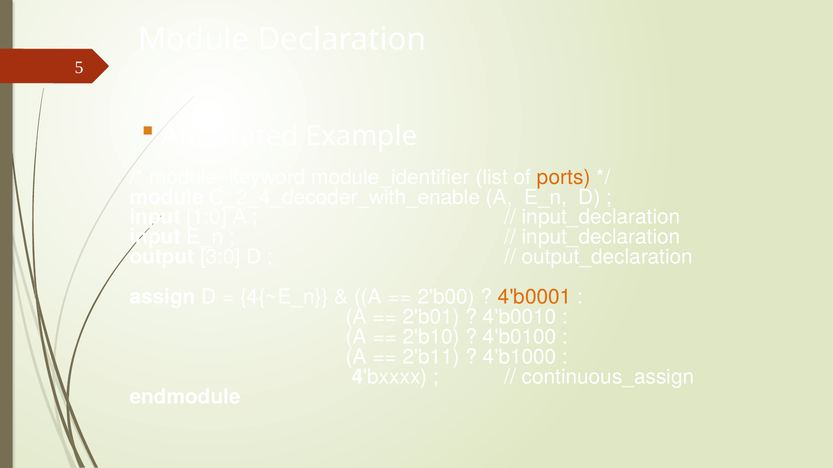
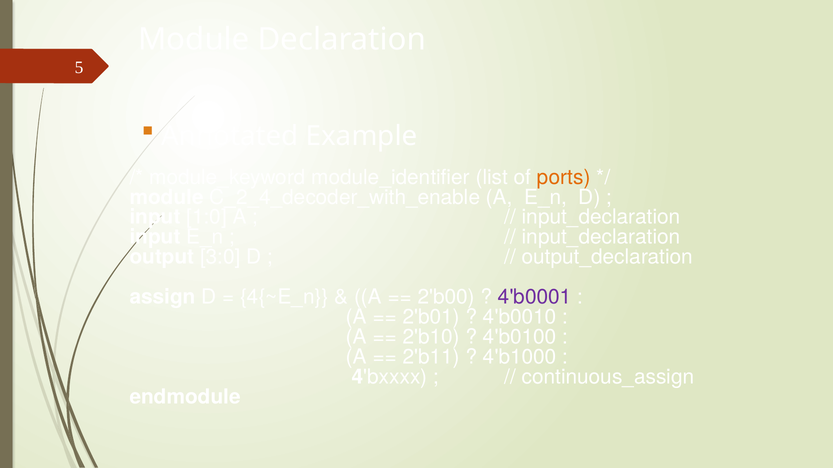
4'b0001 colour: orange -> purple (535, 297)
